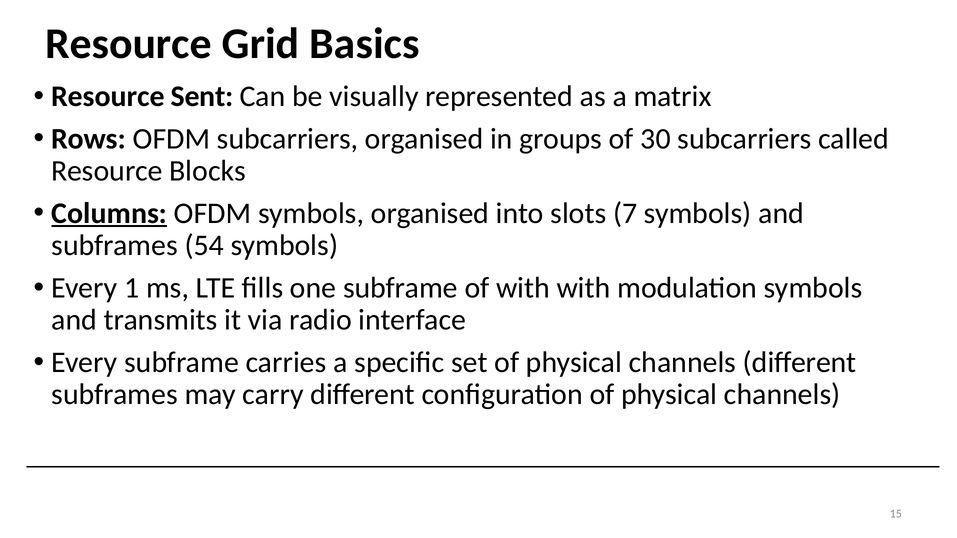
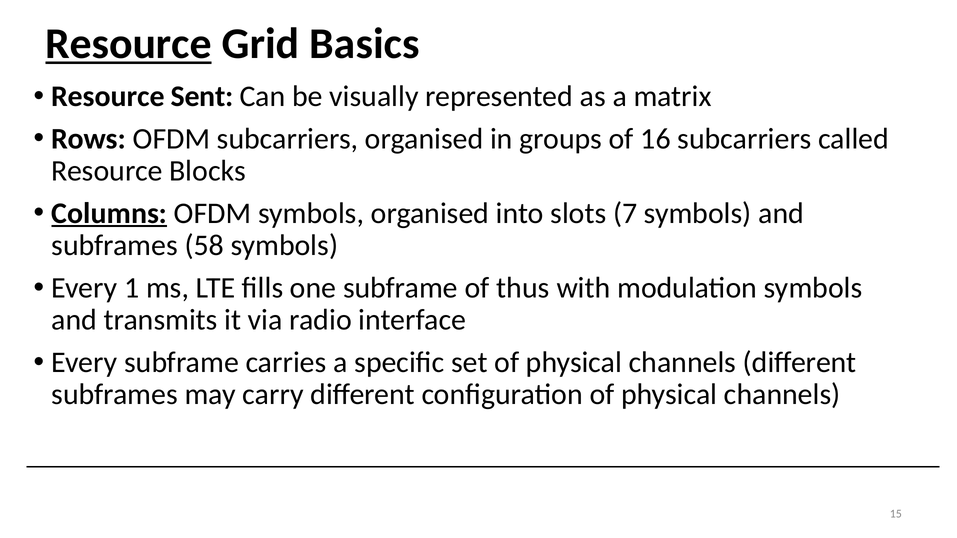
Resource underline: none -> present (129, 44)
30: 30 -> 16 (656, 139)
54: 54 -> 58 (204, 246)
of with: with -> thus (523, 288)
